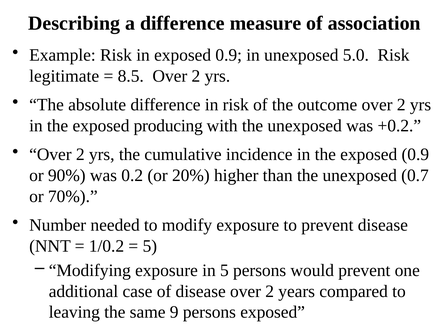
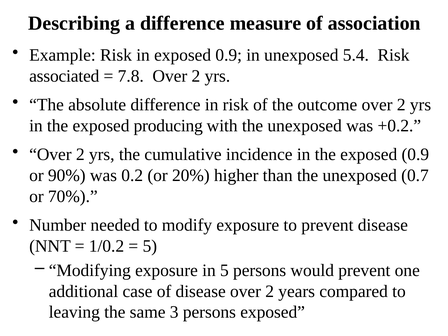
5.0: 5.0 -> 5.4 (356, 55)
legitimate: legitimate -> associated (64, 76)
8.5: 8.5 -> 7.8 (131, 76)
9: 9 -> 3 (174, 312)
